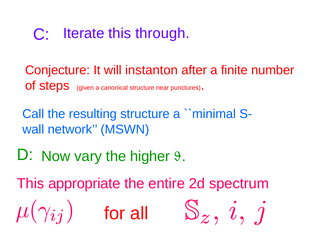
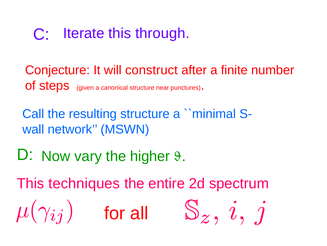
instanton: instanton -> construct (151, 70)
appropriate: appropriate -> techniques (84, 183)
